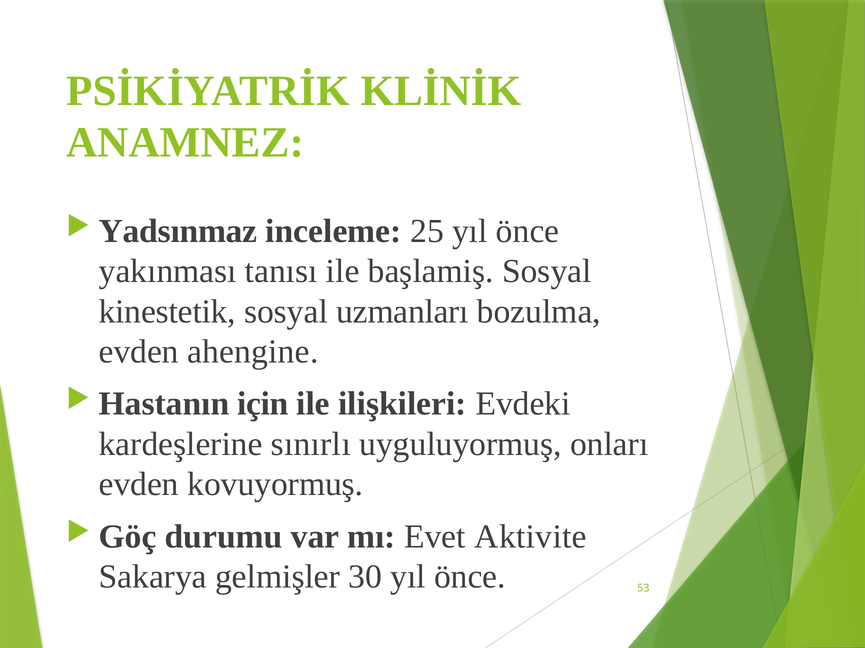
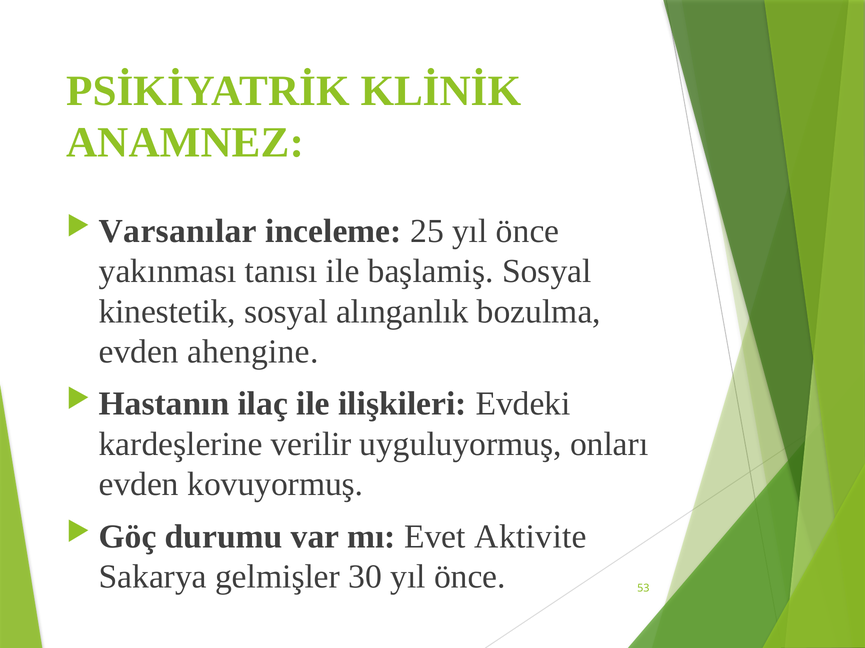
Yadsınmaz: Yadsınmaz -> Varsanılar (178, 231)
uzmanları: uzmanları -> alınganlık (403, 312)
için: için -> ilaç (263, 404)
sınırlı: sınırlı -> verilir (311, 445)
